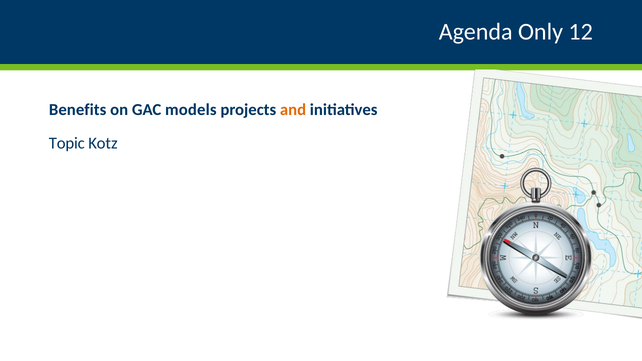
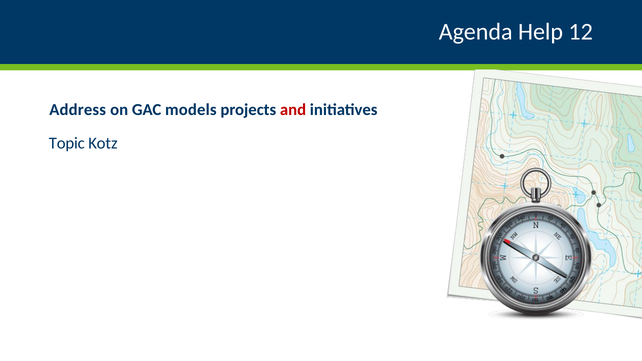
Only: Only -> Help (541, 32)
Benefits: Benefits -> Address (78, 110)
and colour: orange -> red (293, 110)
